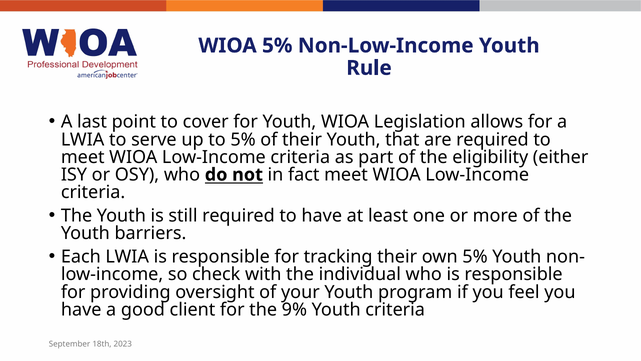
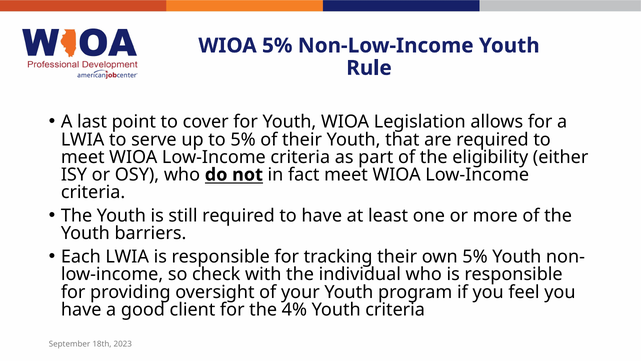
9%: 9% -> 4% (294, 309)
